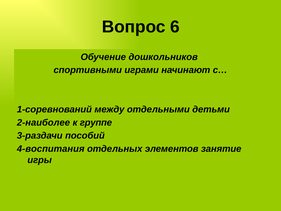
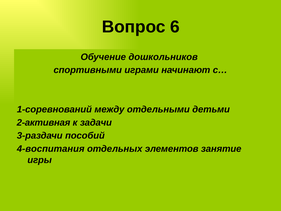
2-наиболее: 2-наиболее -> 2-активная (43, 122)
группе: группе -> задачи (96, 122)
